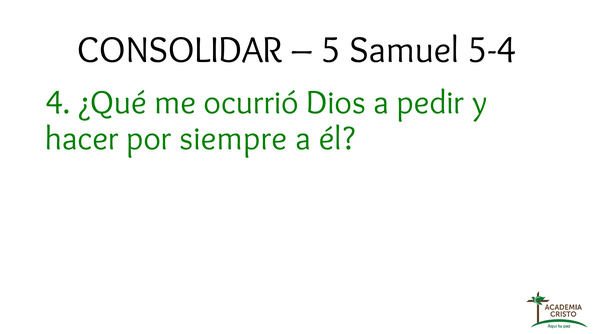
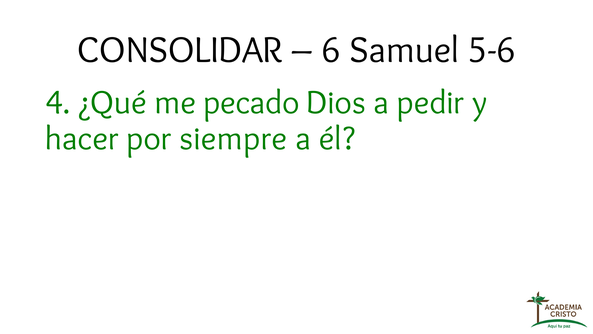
5: 5 -> 6 (331, 50)
5-4: 5-4 -> 5-6 (492, 50)
ocurrió: ocurrió -> pecado (251, 102)
